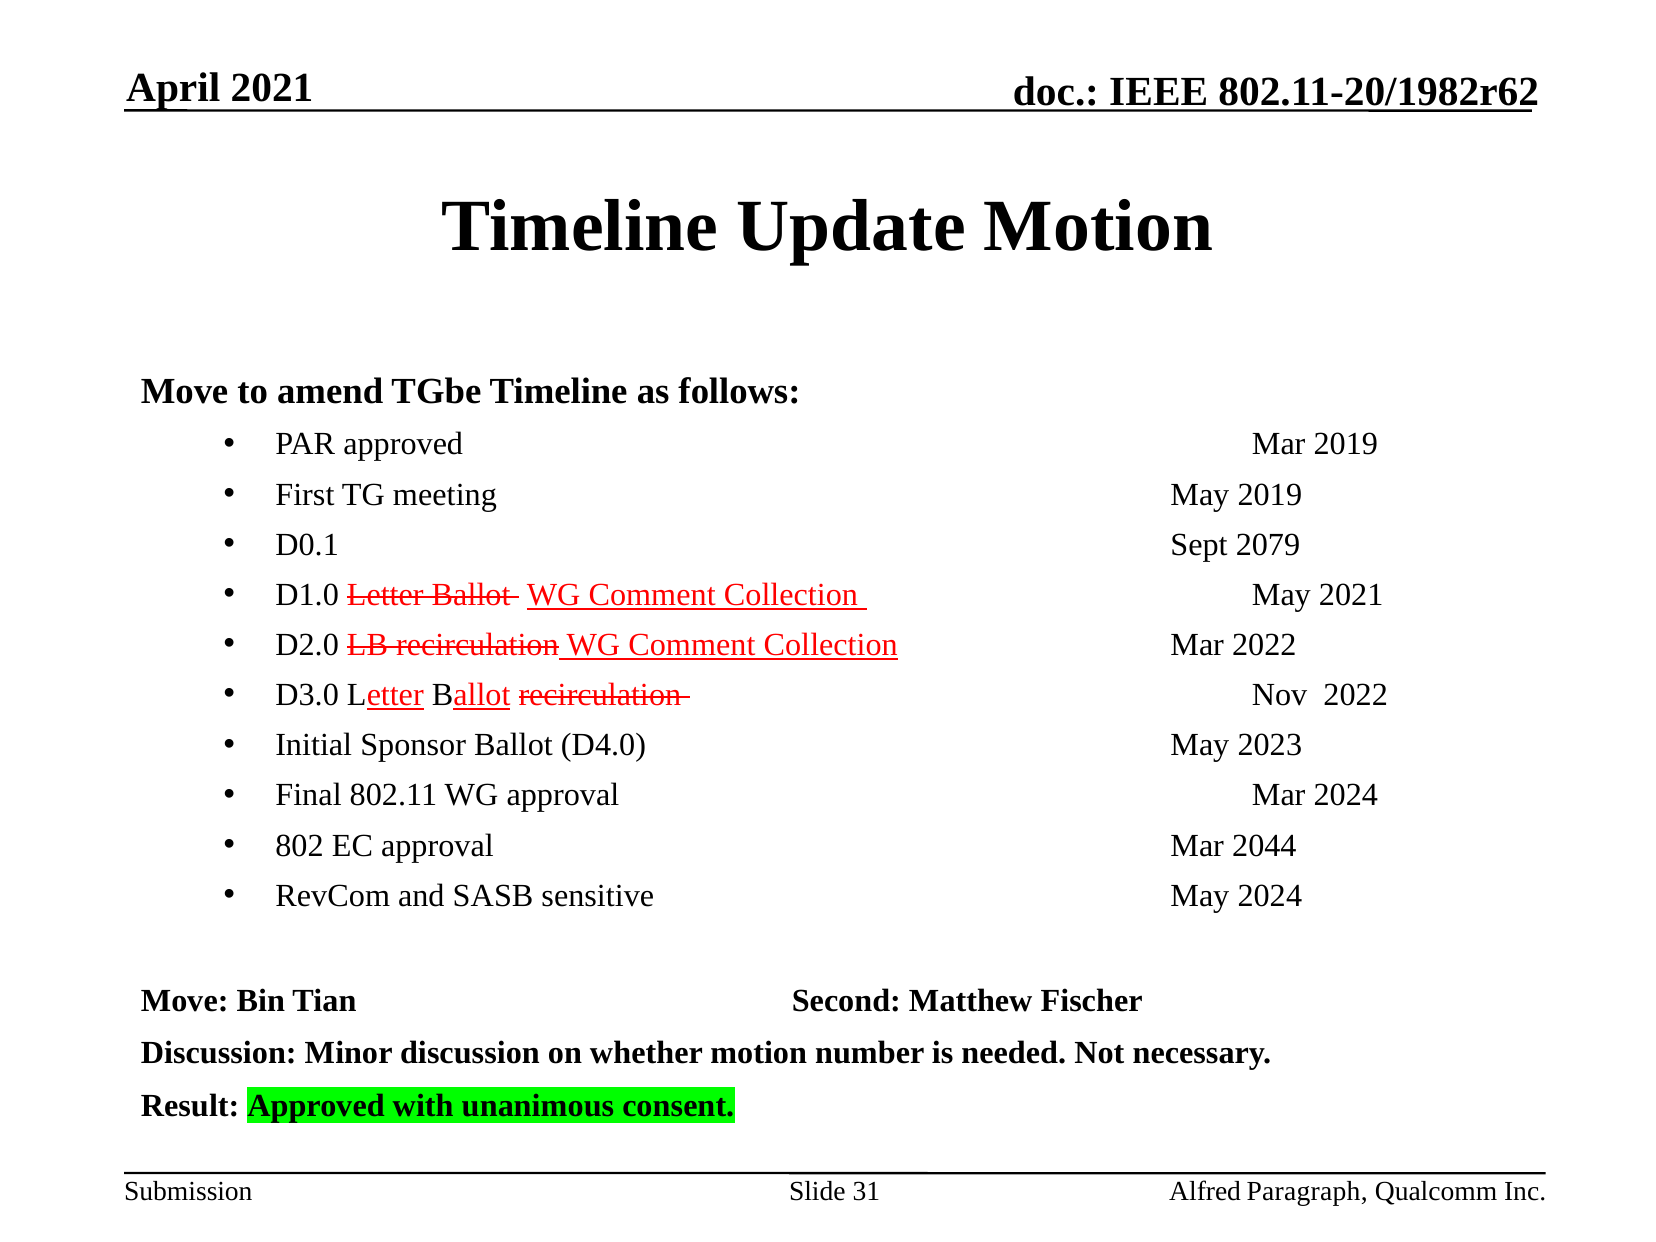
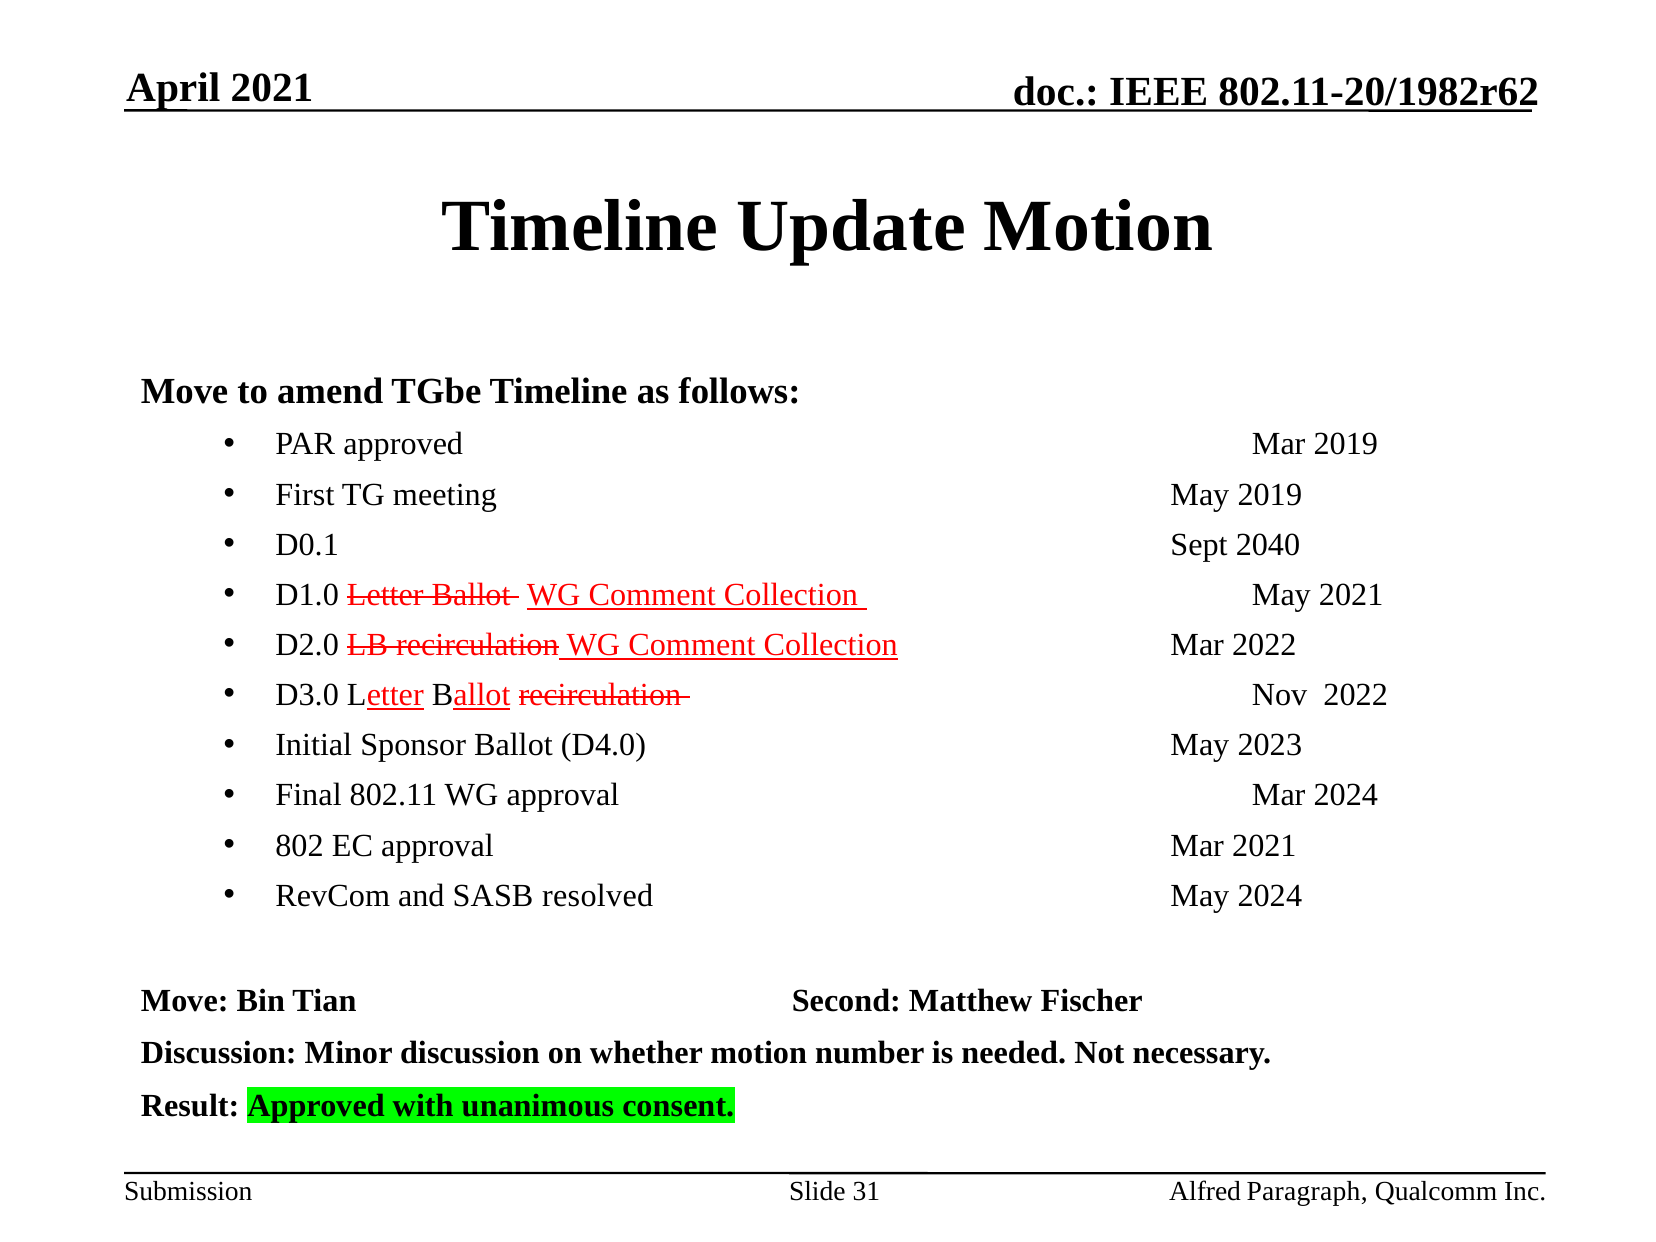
2079: 2079 -> 2040 (1268, 545)
Mar 2044: 2044 -> 2021 (1264, 845)
sensitive: sensitive -> resolved (598, 896)
